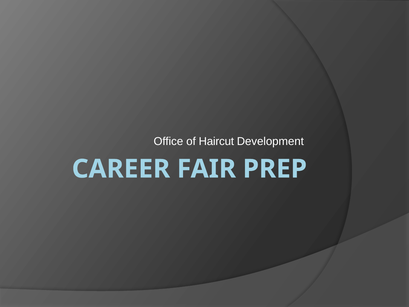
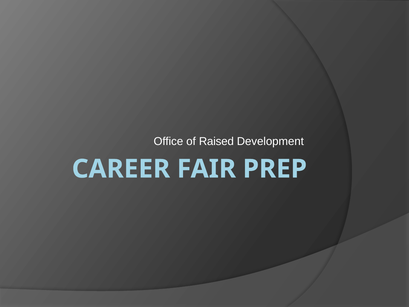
Haircut: Haircut -> Raised (216, 141)
